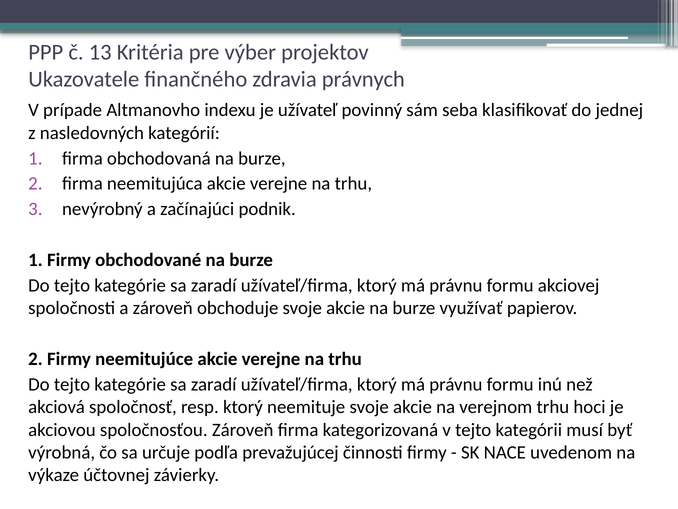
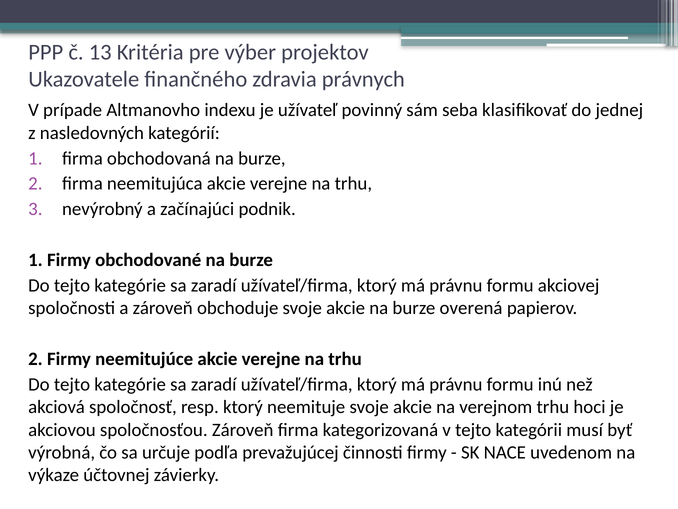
využívať: využívať -> overená (471, 308)
